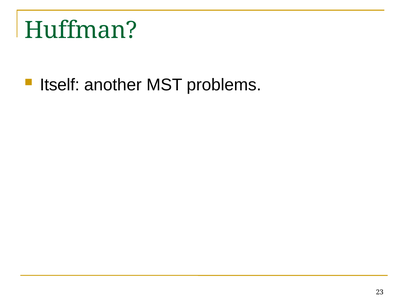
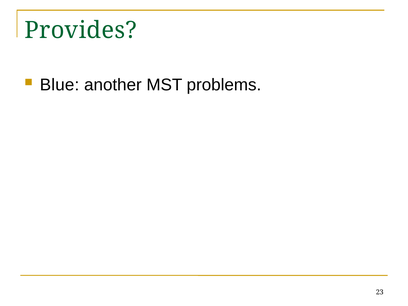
Huffman: Huffman -> Provides (81, 30)
Itself: Itself -> Blue (60, 85)
